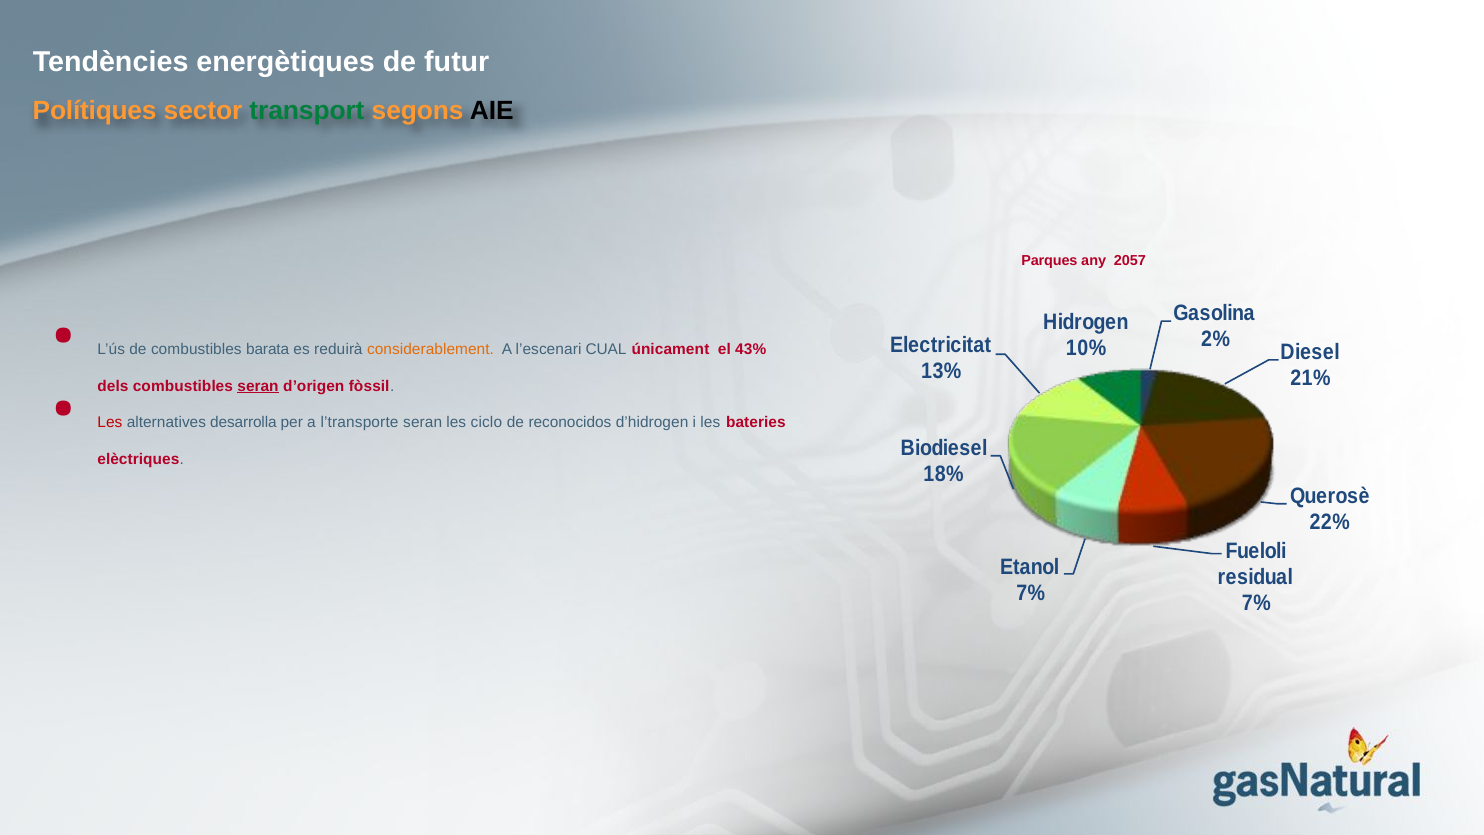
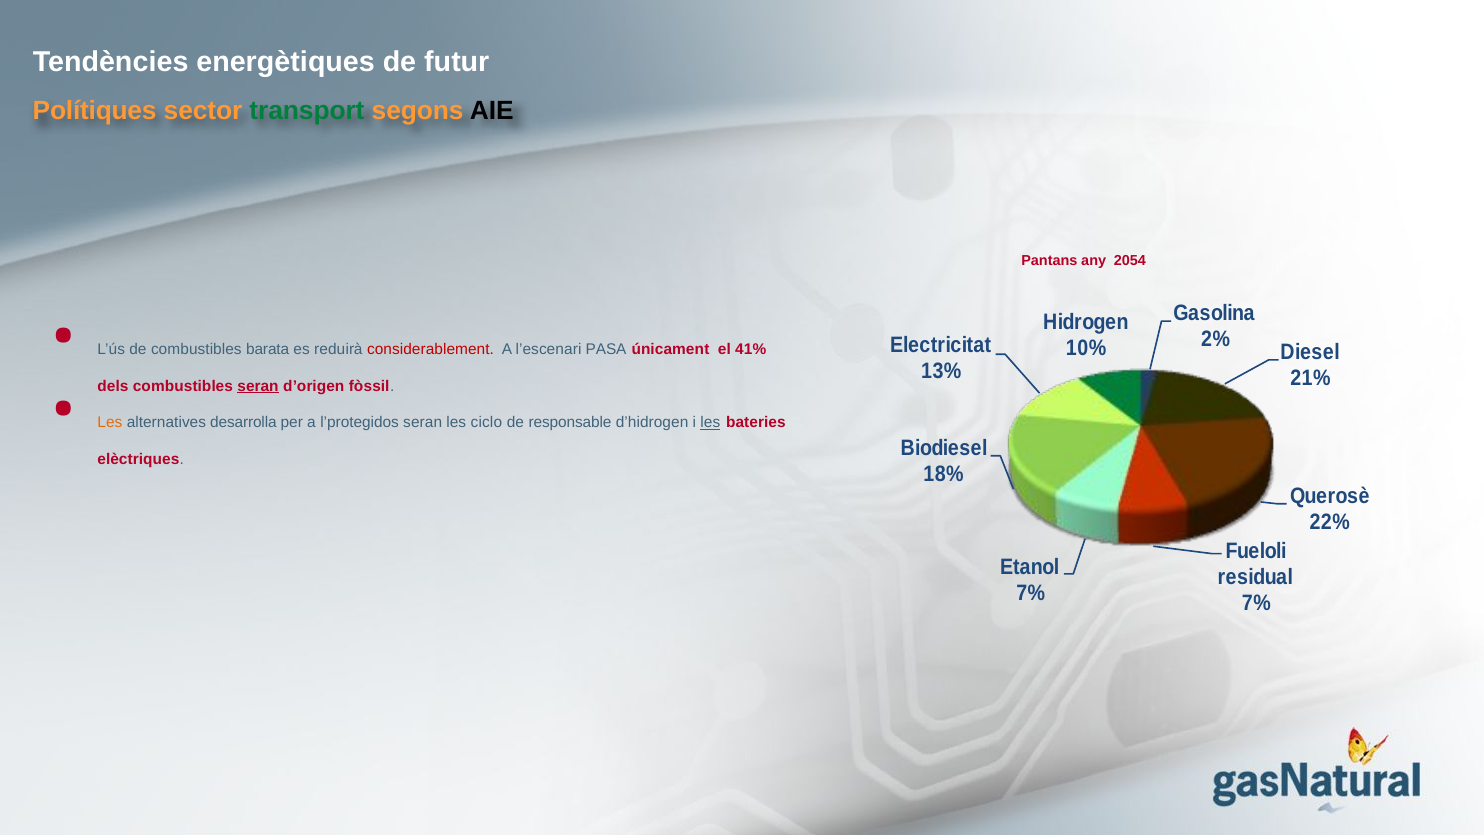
Parques: Parques -> Pantans (1049, 261)
2057: 2057 -> 2054 (1130, 261)
considerablement colour: orange -> red (430, 349)
CUAL: CUAL -> PASA (606, 349)
43%: 43% -> 41% (751, 349)
Les colour: red -> orange (110, 423)
l’transporte: l’transporte -> l’protegidos (360, 423)
reconocidos: reconocidos -> responsable (570, 423)
les underline: none -> present (710, 423)
